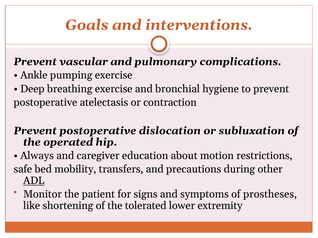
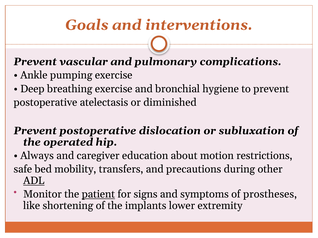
contraction: contraction -> diminished (170, 103)
patient underline: none -> present (98, 195)
tolerated: tolerated -> implants (146, 206)
